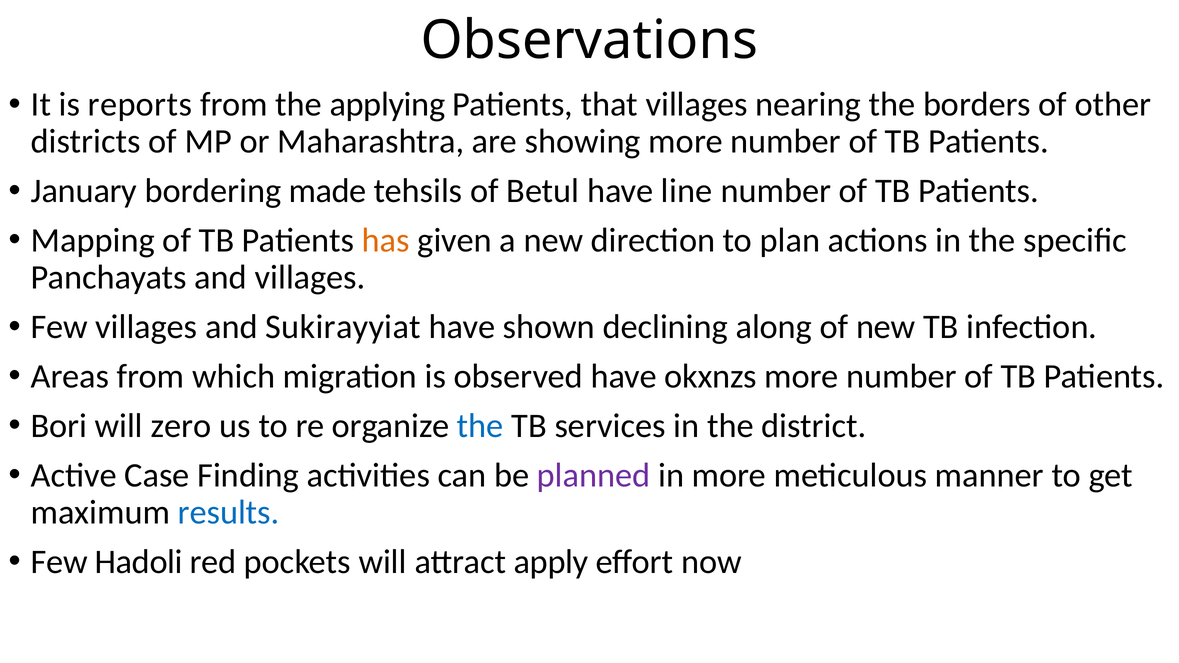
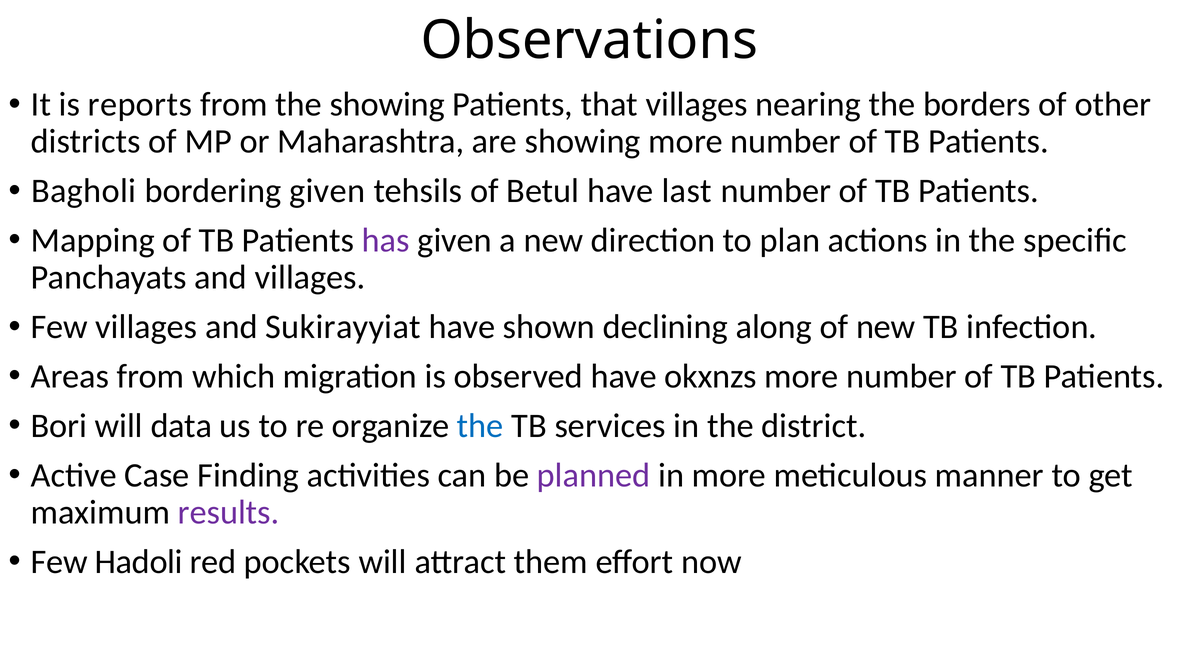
the applying: applying -> showing (387, 105)
January: January -> Bagholi (84, 191)
bordering made: made -> given (327, 191)
line: line -> last (687, 191)
has colour: orange -> purple (386, 241)
zero: zero -> data (181, 426)
results colour: blue -> purple (229, 513)
apply: apply -> them (551, 562)
